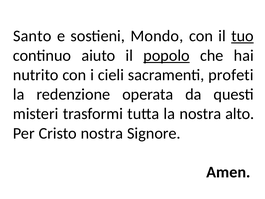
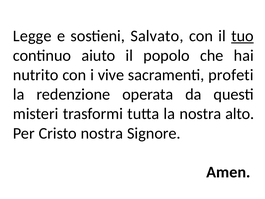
Santo: Santo -> Legge (32, 36)
Mondo: Mondo -> Salvato (157, 36)
popolo underline: present -> none (167, 55)
cieli: cieli -> vive (111, 75)
